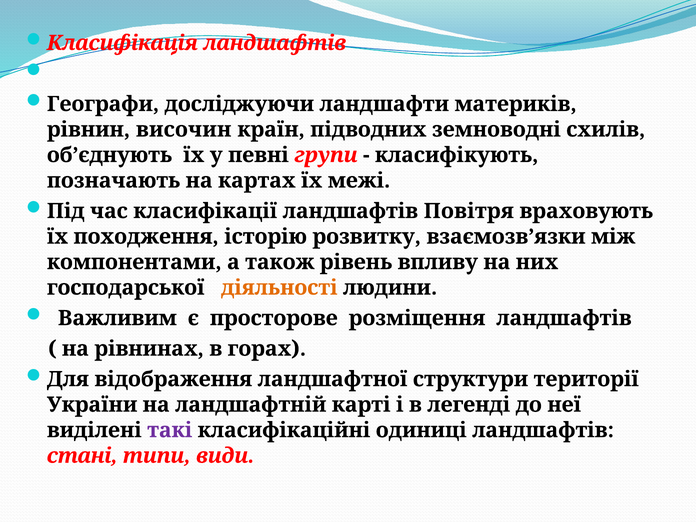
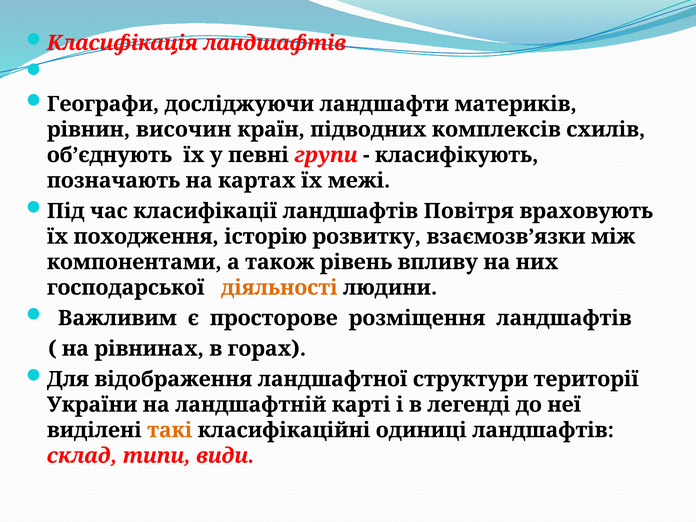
земноводні: земноводні -> комплексів (496, 130)
такі colour: purple -> orange (170, 430)
стані: стані -> склад (82, 456)
